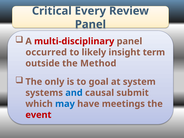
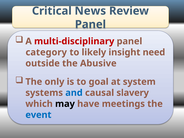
Every: Every -> News (90, 11)
occurred: occurred -> category (46, 52)
term: term -> need (154, 52)
Method: Method -> Abusive (98, 63)
submit: submit -> slavery (133, 93)
may colour: blue -> black (65, 104)
event colour: red -> blue (38, 115)
